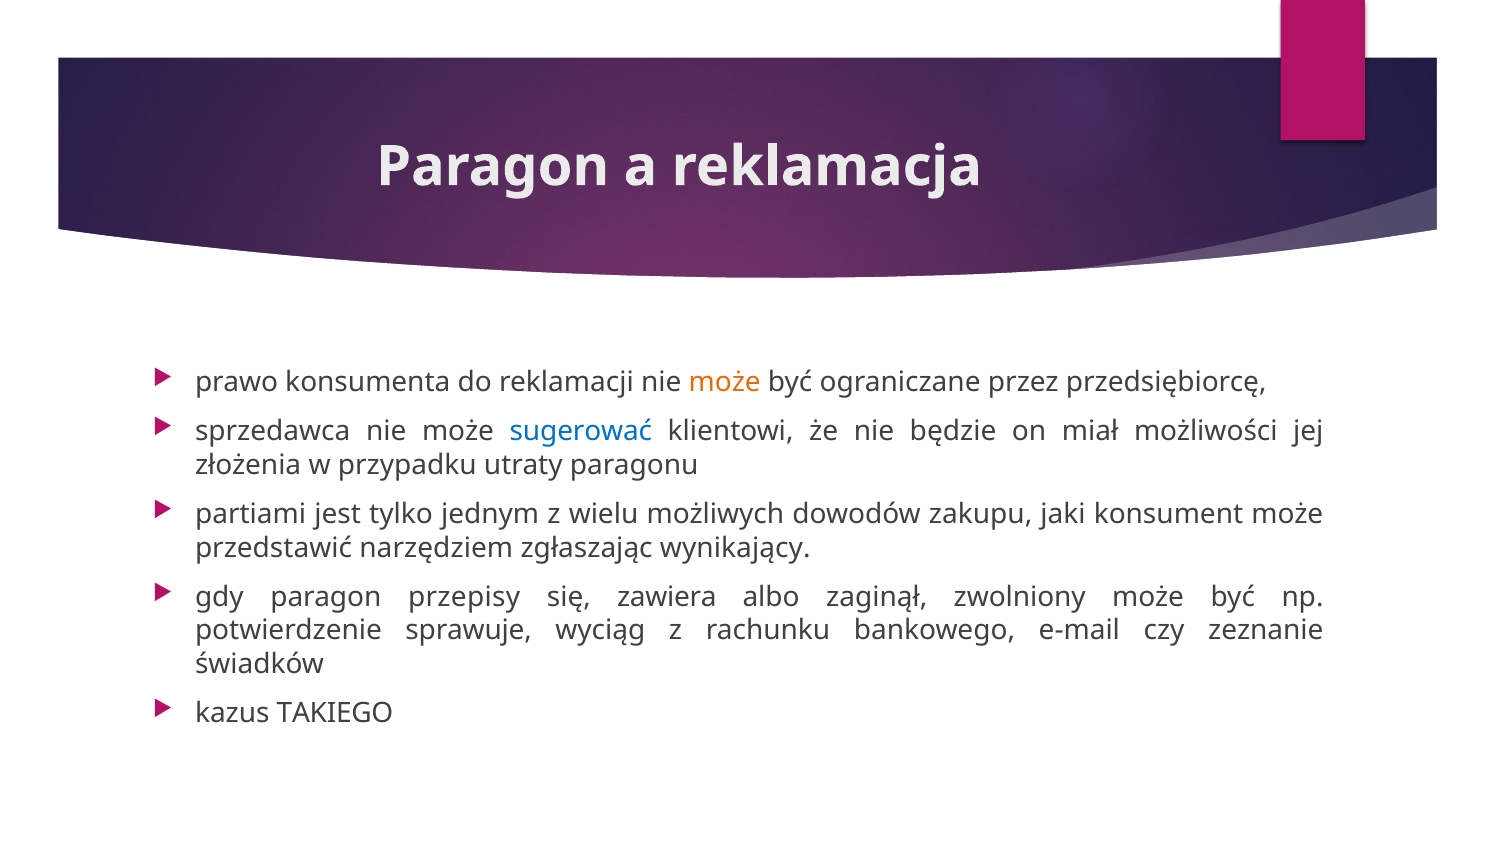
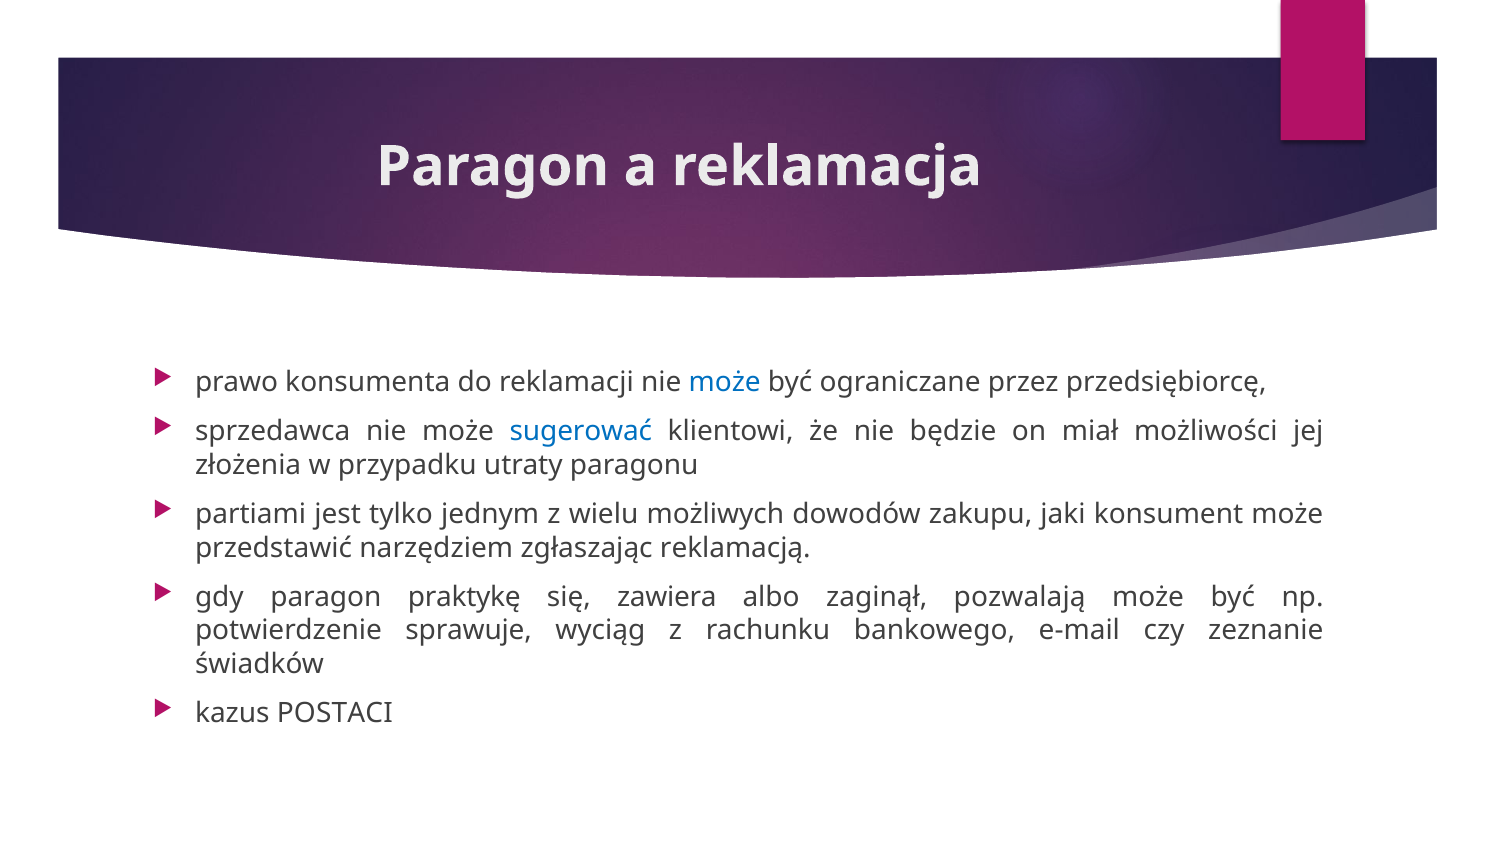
może colour: orange -> blue (725, 382)
wynikający: wynikający -> reklamacją (735, 548)
przepisy: przepisy -> praktykę (464, 597)
zwolniony: zwolniony -> pozwalają (1020, 597)
TAKIEGO: TAKIEGO -> POSTACI (335, 714)
